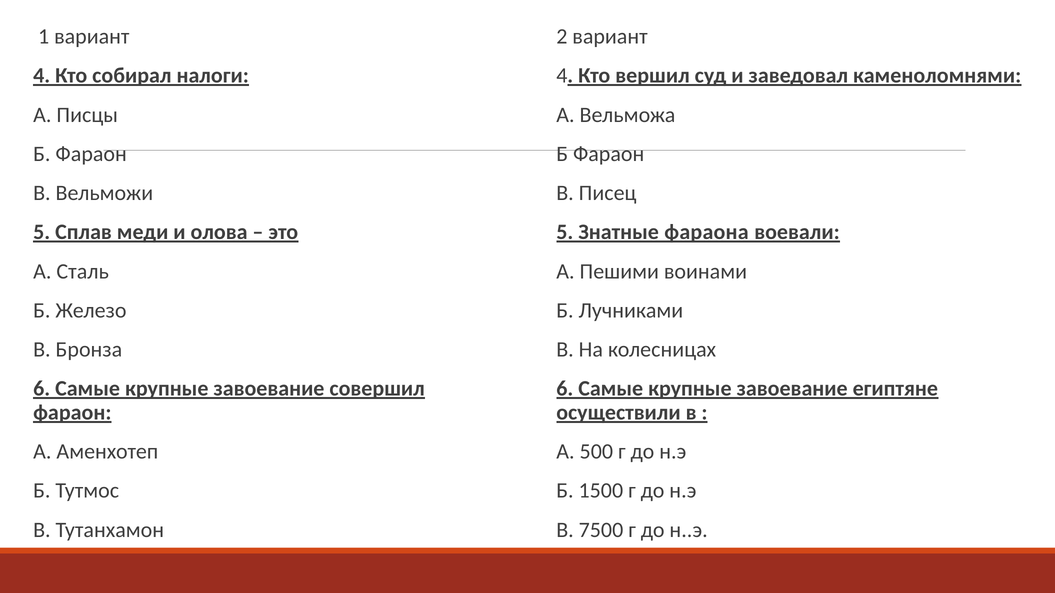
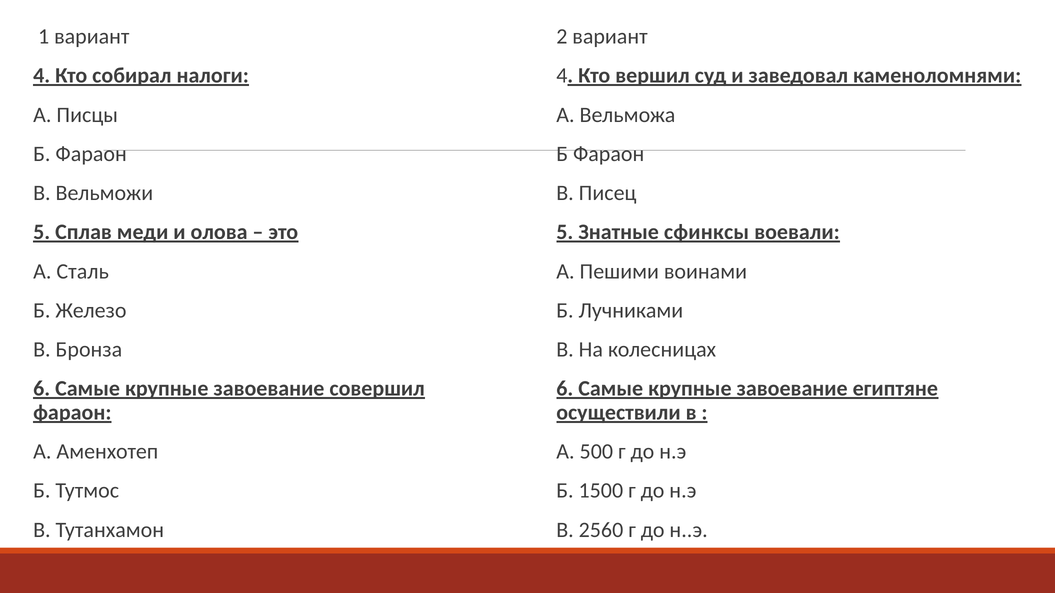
фараона: фараона -> сфинксы (707, 232)
7500: 7500 -> 2560 (601, 530)
